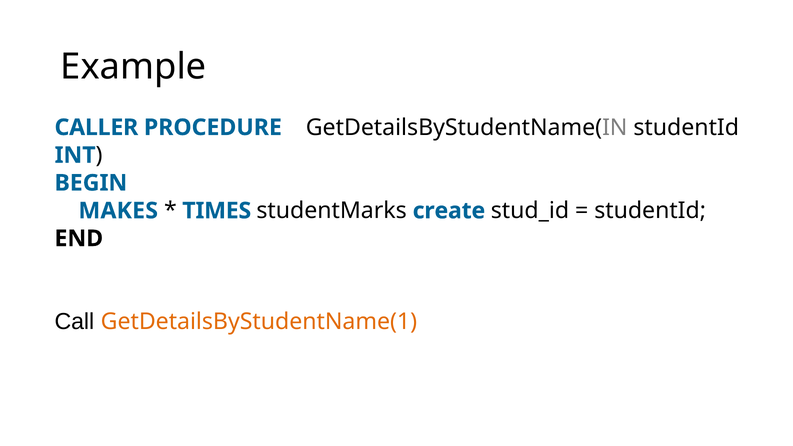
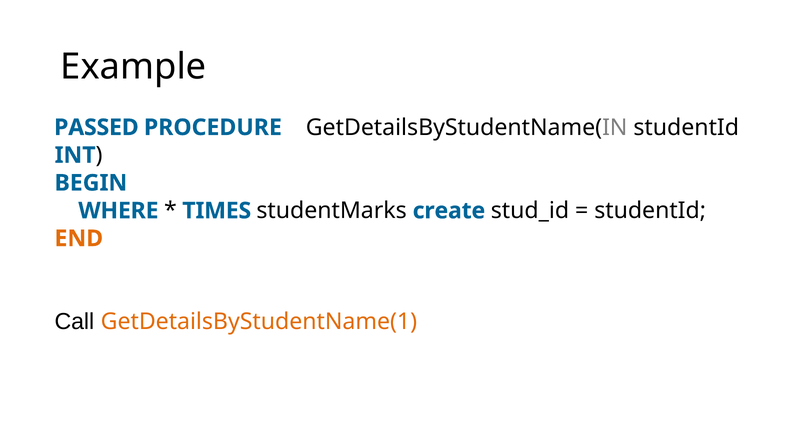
CALLER: CALLER -> PASSED (96, 127)
MAKES: MAKES -> WHERE (118, 211)
END colour: black -> orange (79, 239)
